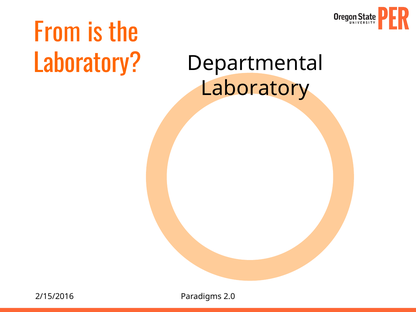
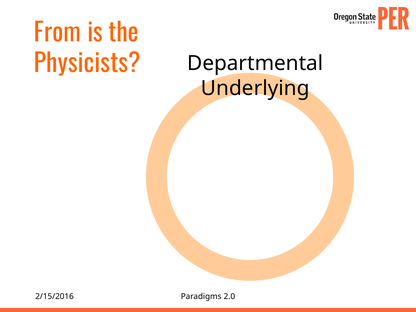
Laboratory: Laboratory -> Physicists (87, 64)
Laboratory: Laboratory -> Underlying (255, 88)
